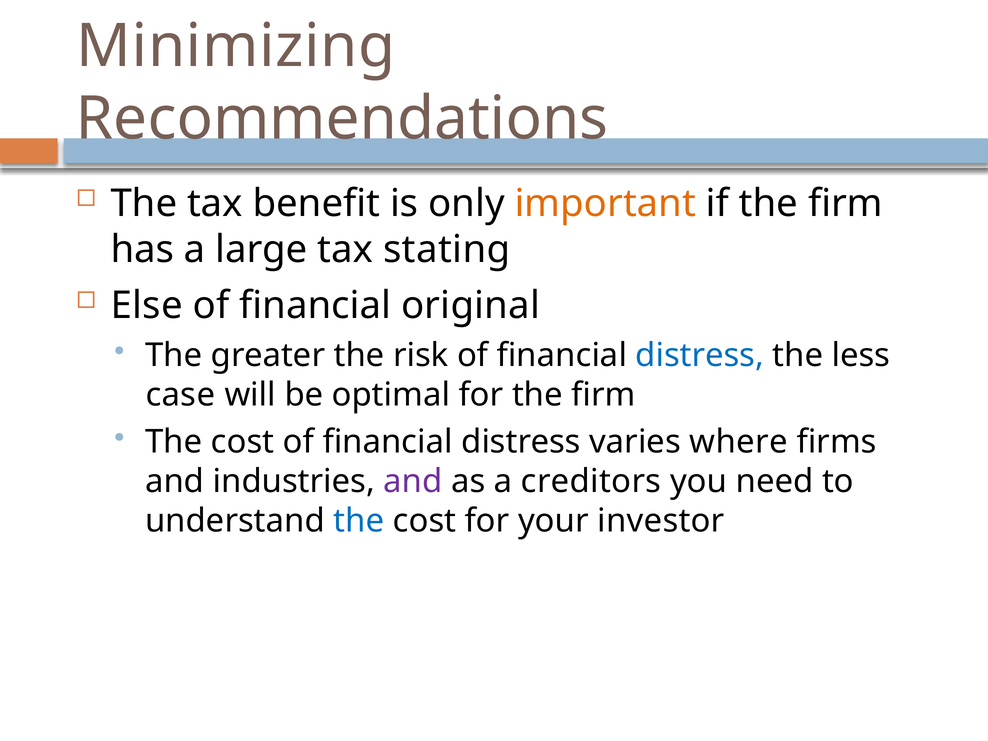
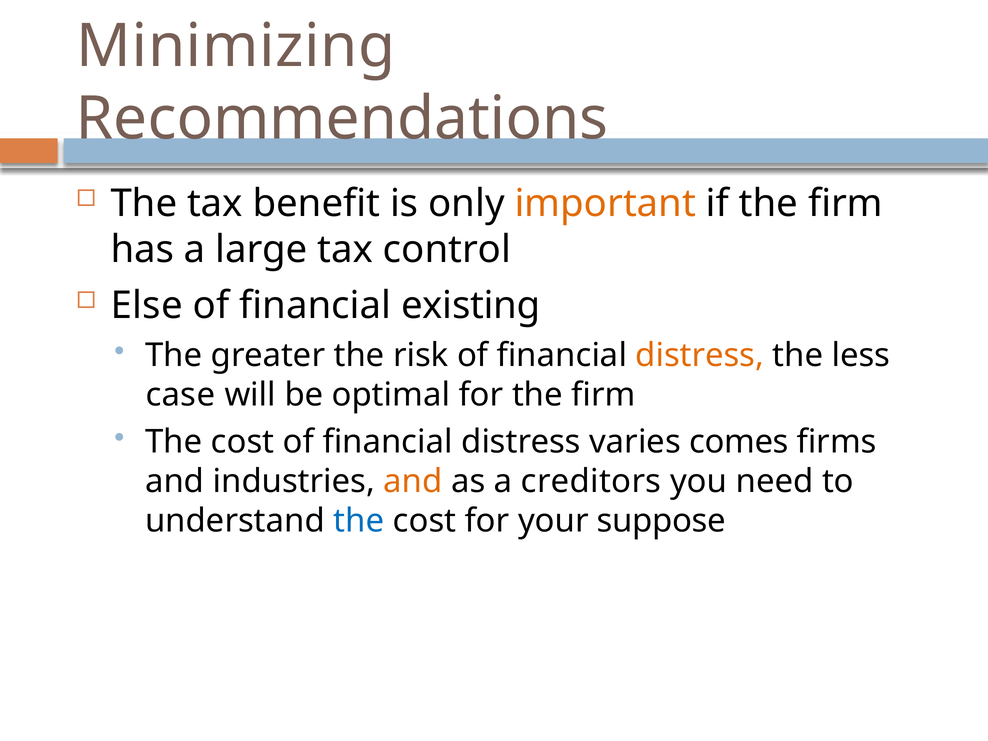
stating: stating -> control (447, 250)
original: original -> existing (471, 305)
distress colour: blue -> orange (700, 355)
where: where -> comes (739, 442)
and colour: purple -> orange (413, 481)
investor: investor -> suppose (661, 521)
